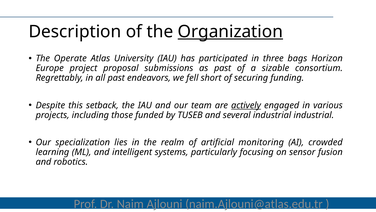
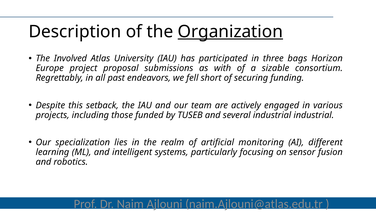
Operate: Operate -> Involved (70, 58)
as past: past -> with (223, 68)
actively underline: present -> none (246, 105)
crowded: crowded -> different (325, 142)
